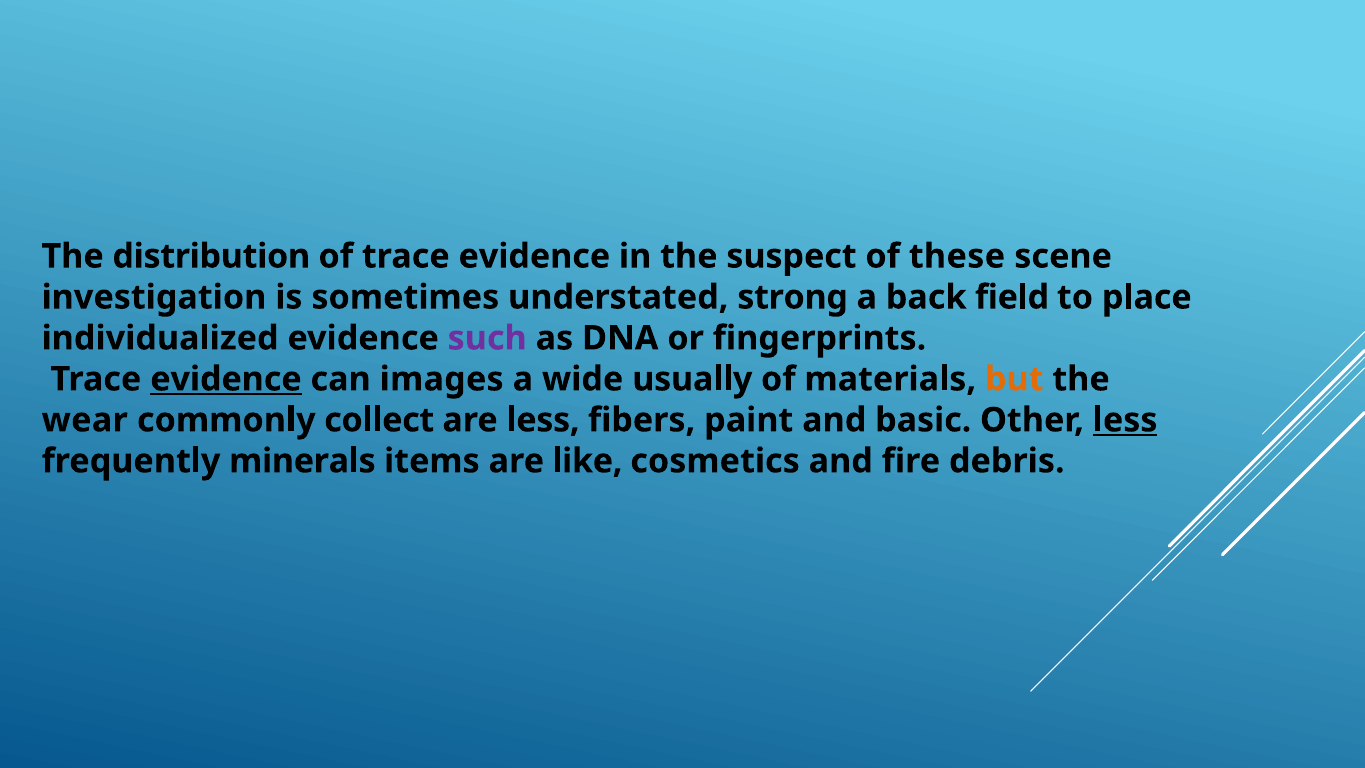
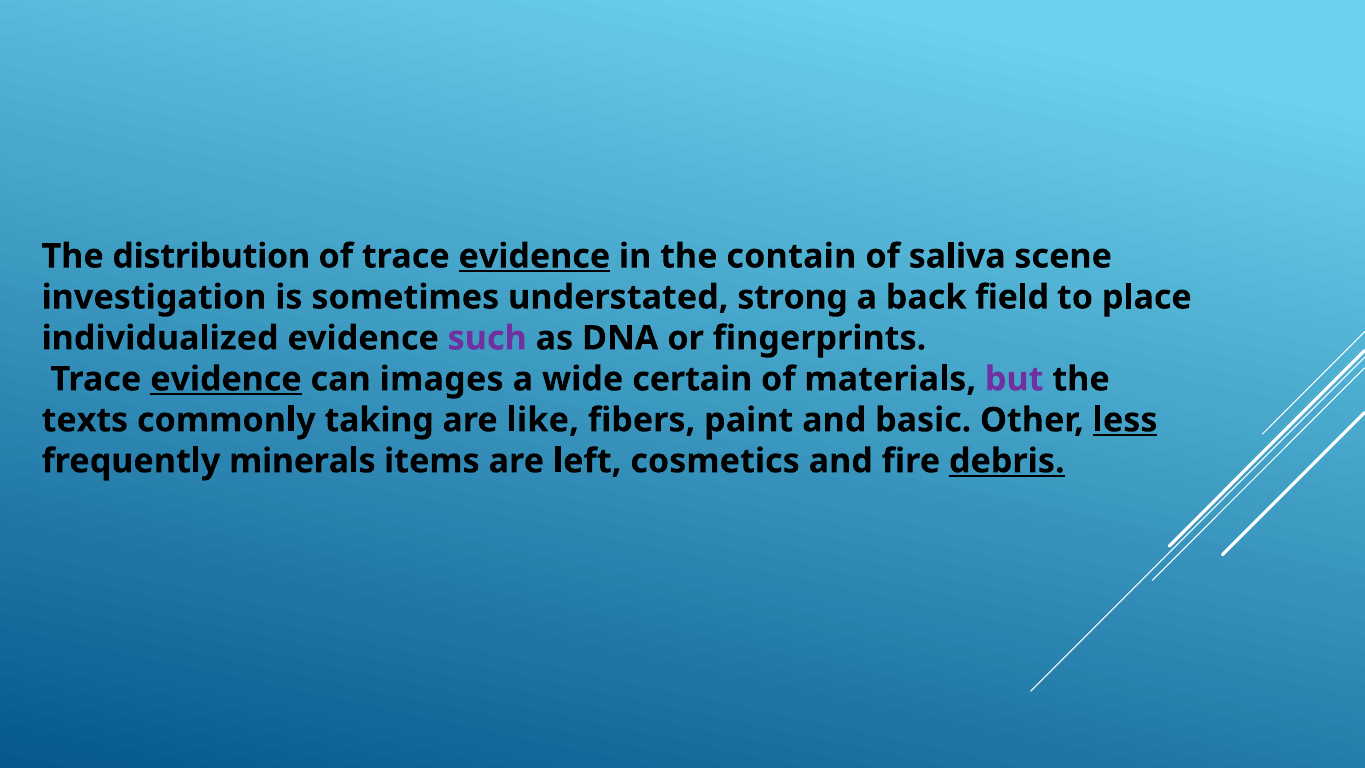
evidence underline: none -> present (534, 256)
suspect: suspect -> contain (791, 256)
these: these -> saliva (957, 256)
usually: usually -> certain (692, 379)
but colour: orange -> purple (1014, 379)
wear: wear -> texts (85, 420)
collect: collect -> taking (379, 420)
are less: less -> like (543, 420)
like: like -> left (587, 461)
debris underline: none -> present (1007, 461)
